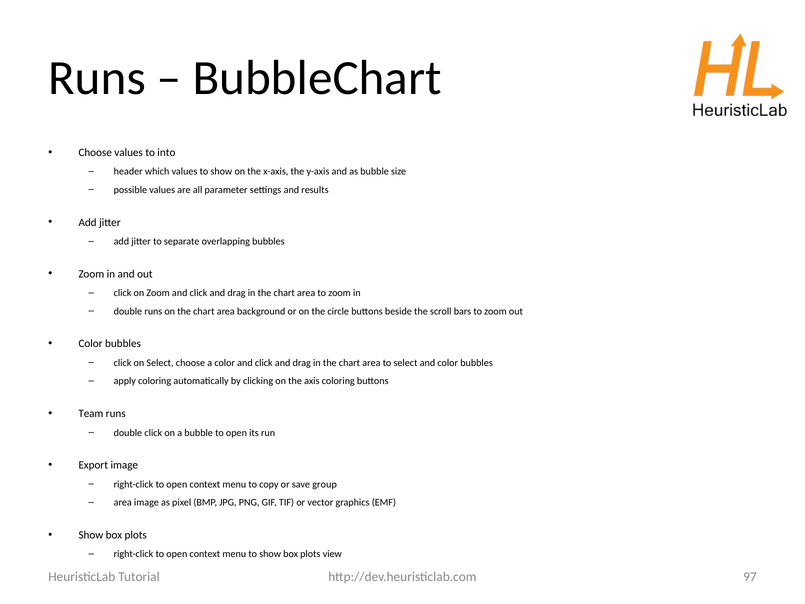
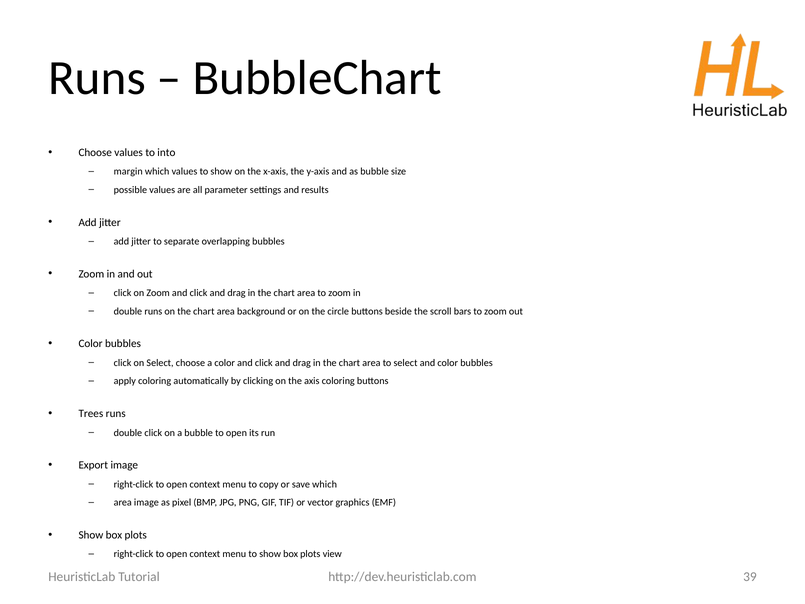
header: header -> margin (128, 171)
Team: Team -> Trees (91, 414)
save group: group -> which (325, 484)
97: 97 -> 39 (750, 576)
